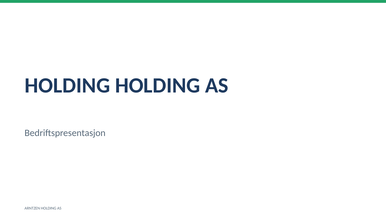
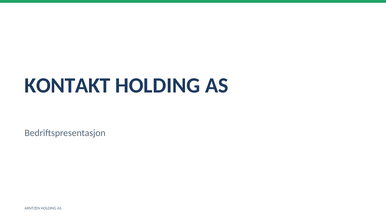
HOLDING: HOLDING -> KONTAKT (67, 86)
